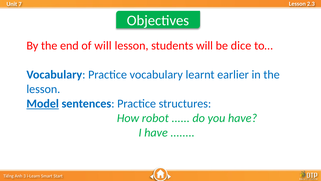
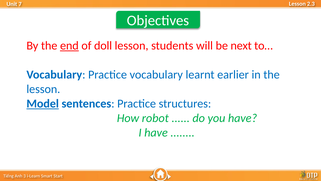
end underline: none -> present (69, 46)
of will: will -> doll (103, 46)
dice: dice -> next (241, 46)
